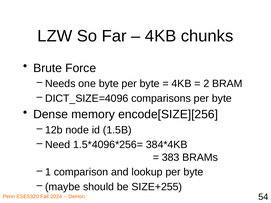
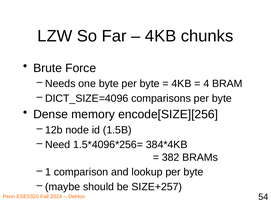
2: 2 -> 4 (206, 84)
383: 383 -> 382 (171, 158)
SIZE+255: SIZE+255 -> SIZE+257 (157, 187)
